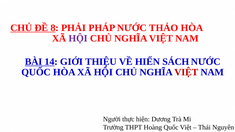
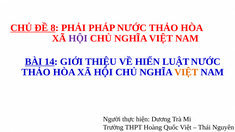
SÁCH: SÁCH -> LUẬT (176, 62)
QUỐC: QUỐC -> THẢO (36, 72)
VIỆT colour: red -> orange (186, 72)
